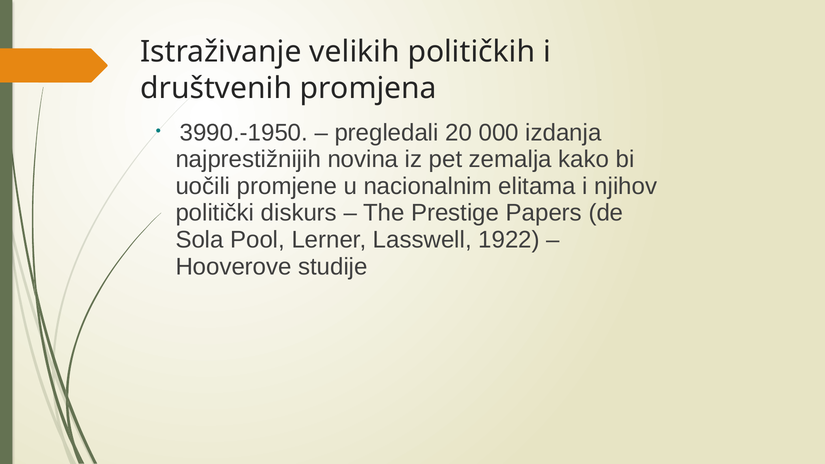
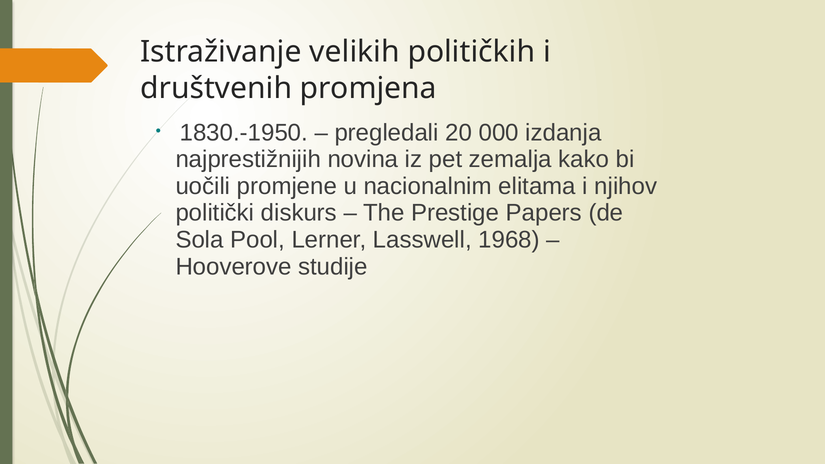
3990.-1950: 3990.-1950 -> 1830.-1950 (244, 133)
1922: 1922 -> 1968 (509, 240)
